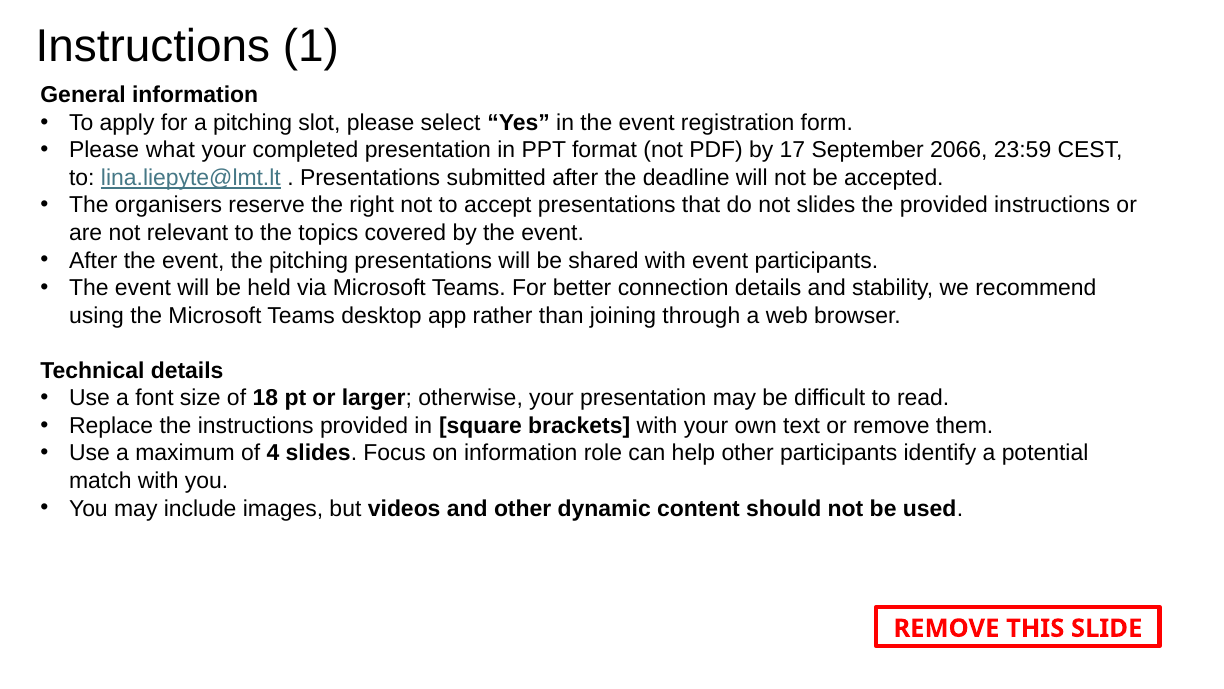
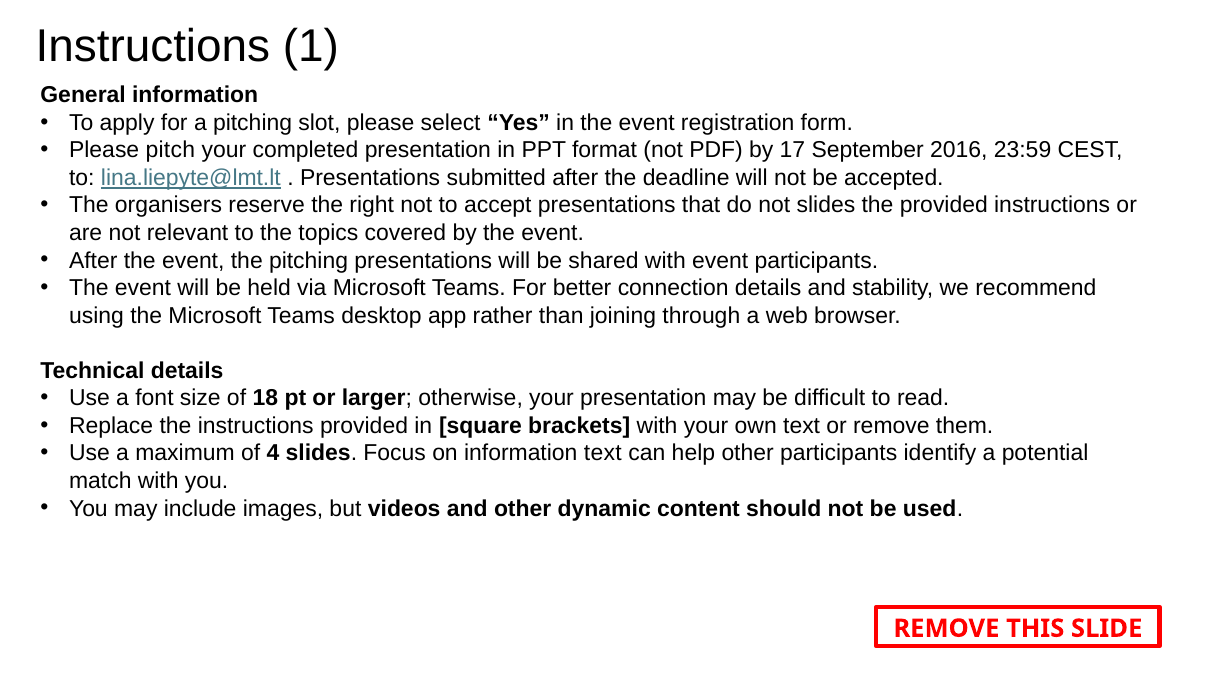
what: what -> pitch (170, 150)
2066: 2066 -> 2016 (959, 150)
information role: role -> text (603, 453)
